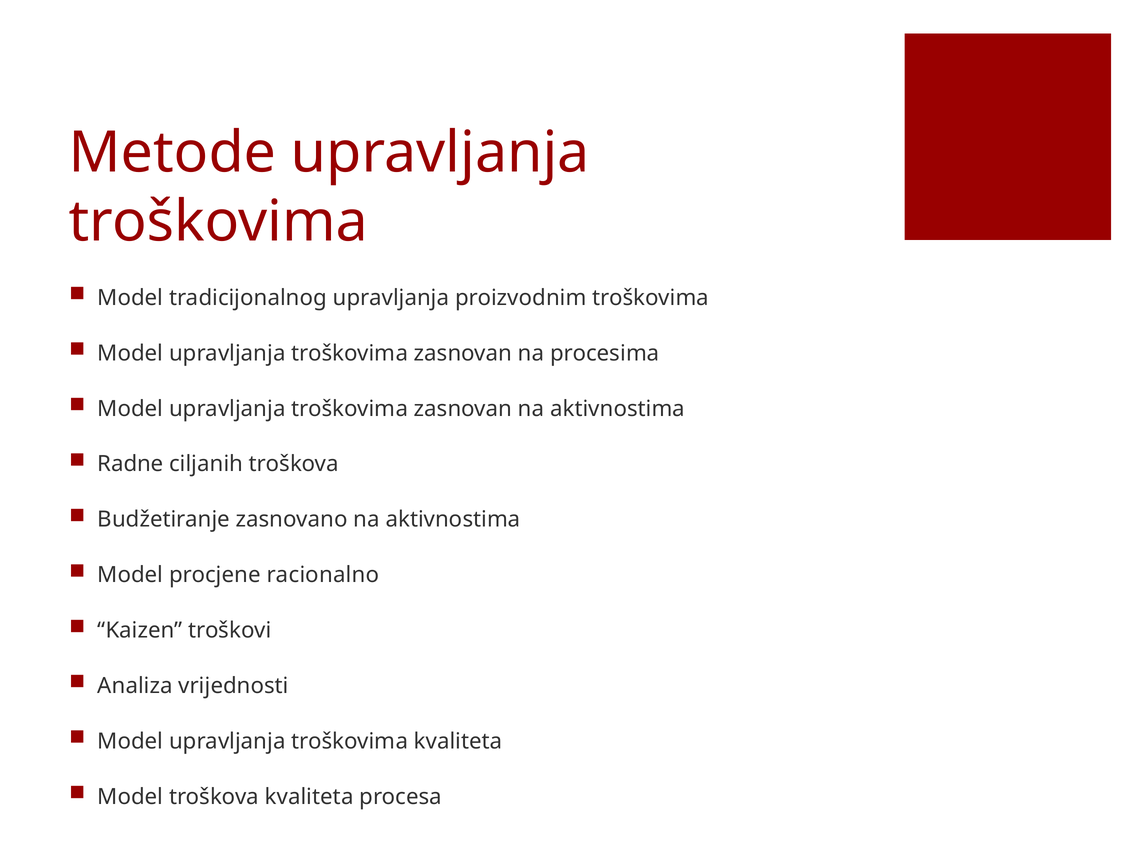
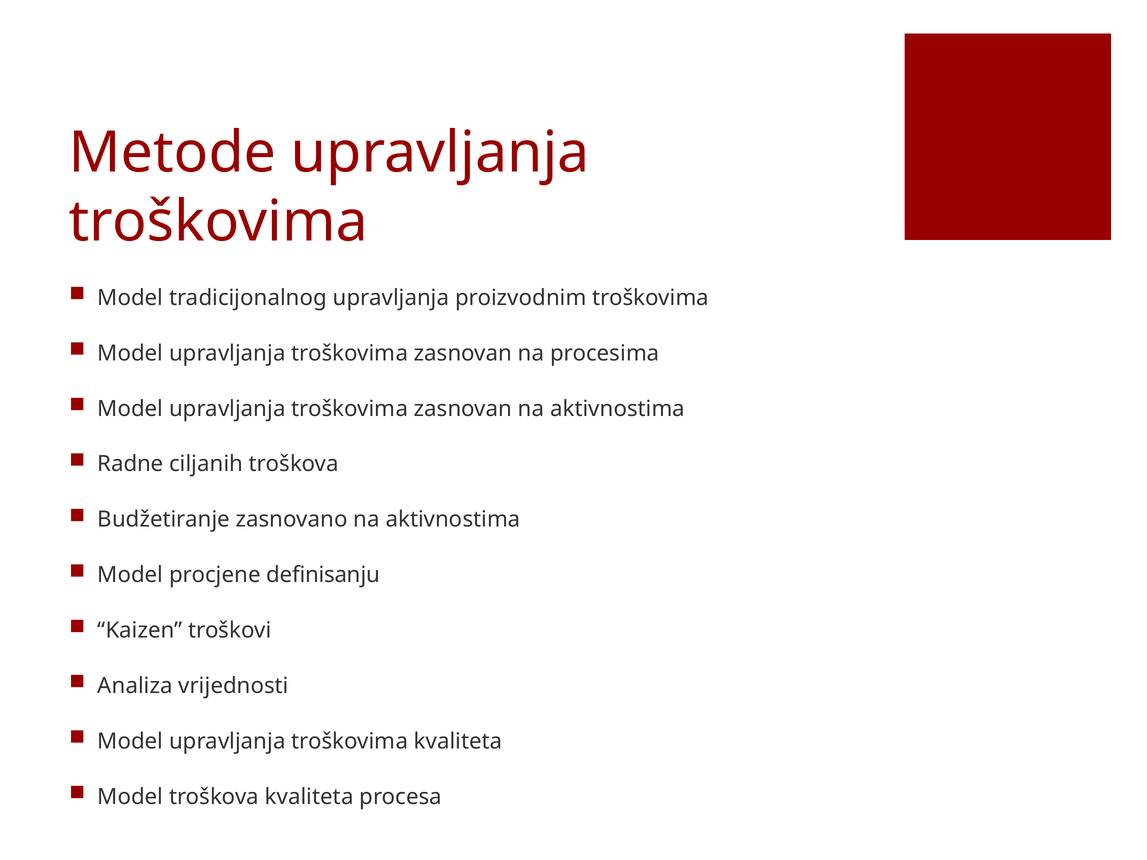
racionalno: racionalno -> definisanju (323, 575)
